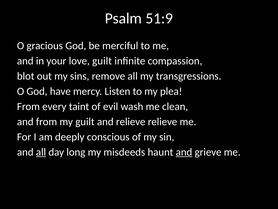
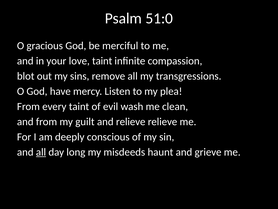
51:9: 51:9 -> 51:0 (159, 18)
love guilt: guilt -> taint (102, 61)
and underline: present -> none (184, 152)
